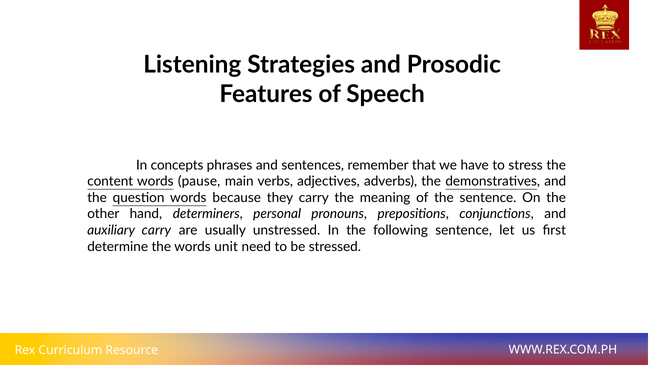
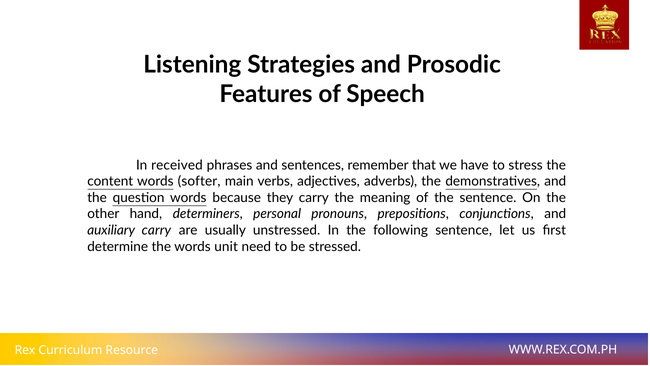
concepts: concepts -> received (177, 165)
pause: pause -> softer (199, 181)
